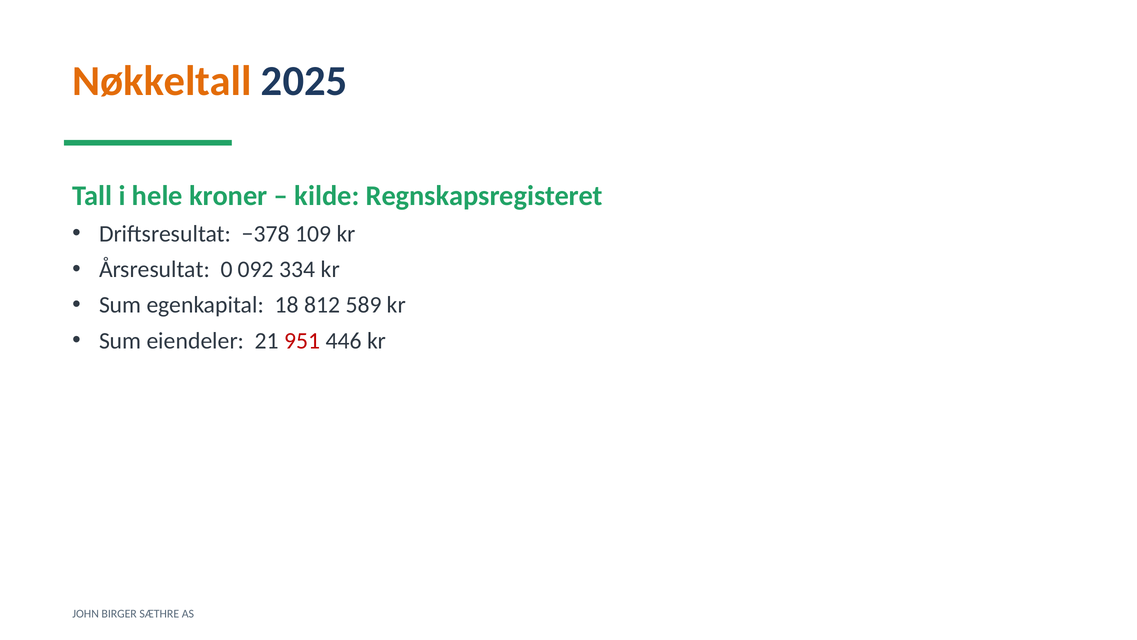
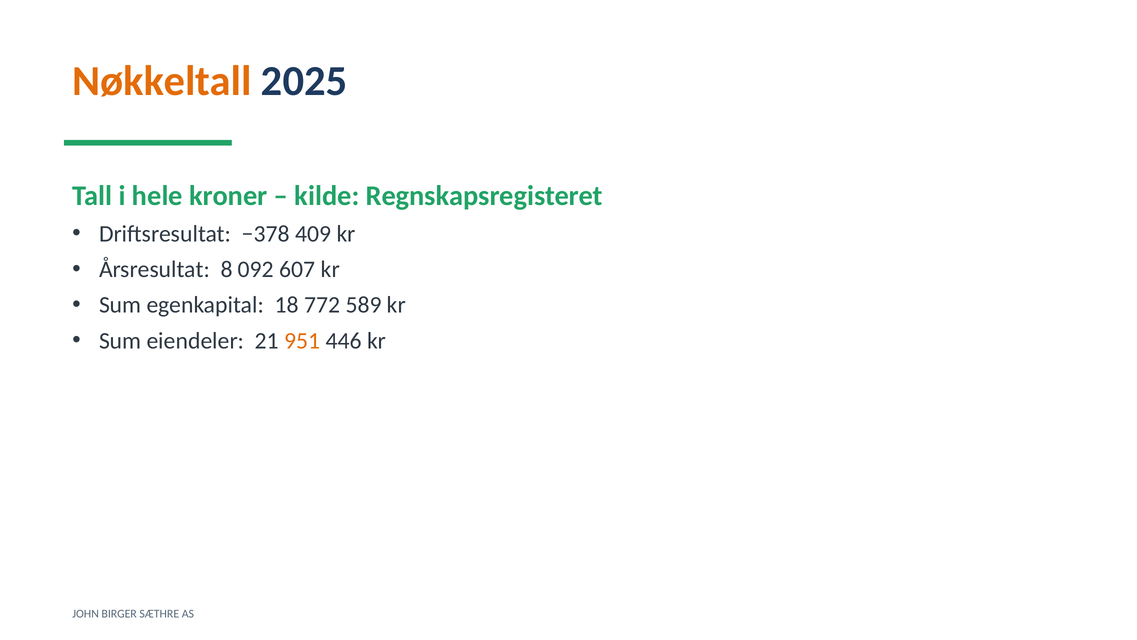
109: 109 -> 409 (313, 234)
0: 0 -> 8 (227, 269)
334: 334 -> 607 (297, 269)
812: 812 -> 772 (322, 305)
951 colour: red -> orange (302, 340)
